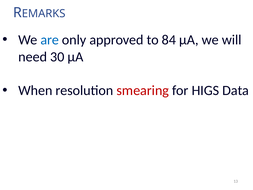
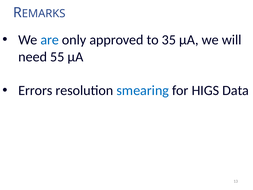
84: 84 -> 35 (169, 40)
30: 30 -> 55 (57, 57)
When: When -> Errors (35, 90)
smearing colour: red -> blue (143, 90)
